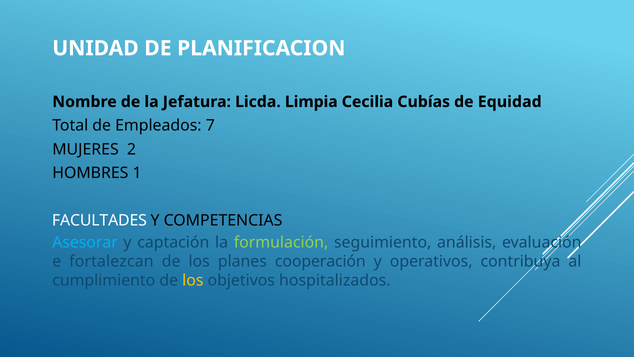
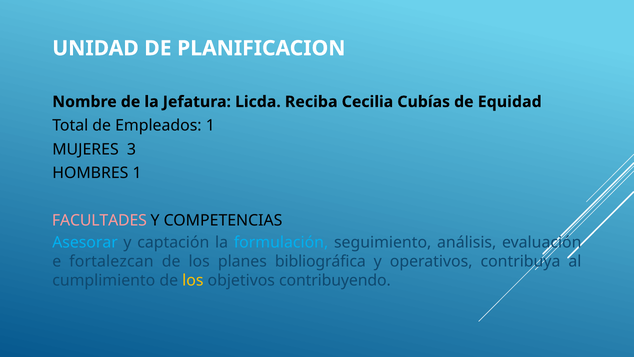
Limpia: Limpia -> Reciba (311, 102)
Empleados 7: 7 -> 1 (210, 125)
2: 2 -> 3 (131, 149)
FACULTADES colour: white -> pink (99, 220)
formulación colour: light green -> light blue (281, 242)
cooperación: cooperación -> bibliográfica (320, 261)
hospitalizados: hospitalizados -> contribuyendo (335, 280)
